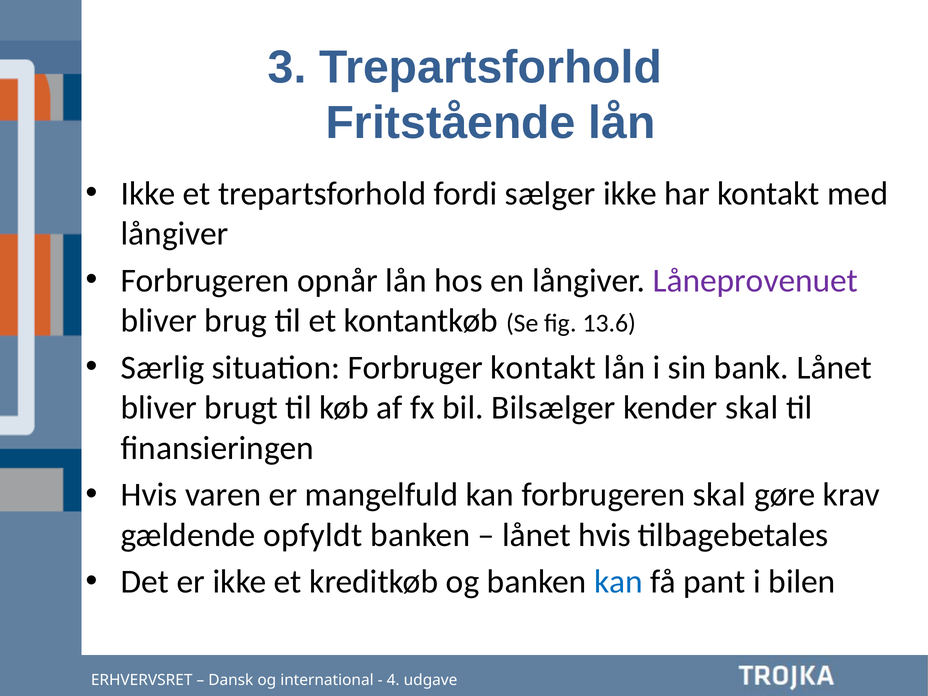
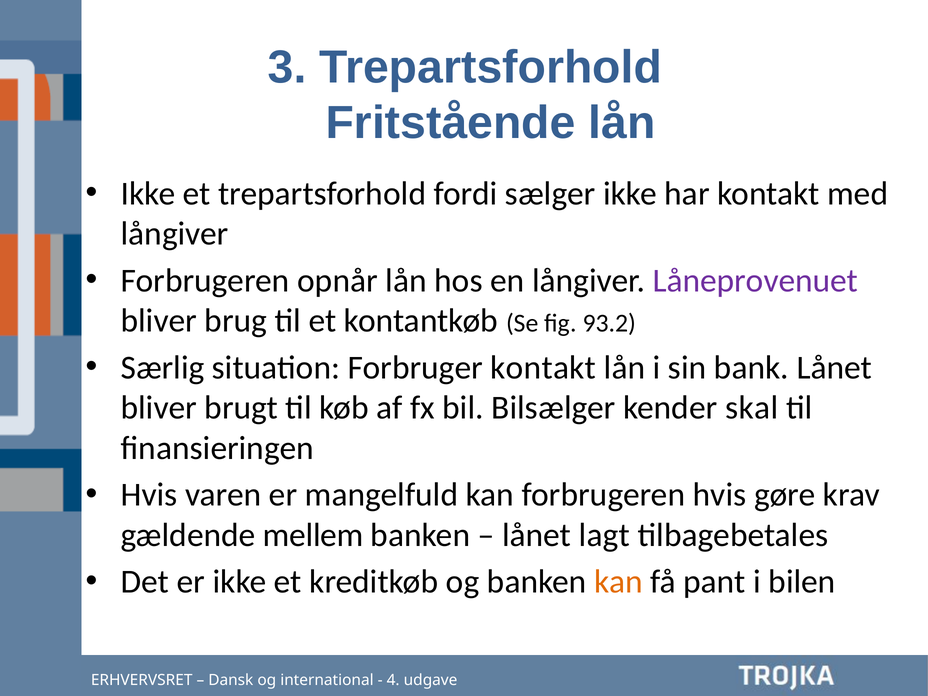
13.6: 13.6 -> 93.2 (609, 323)
forbrugeren skal: skal -> hvis (720, 495)
opfyldt: opfyldt -> mellem (313, 535)
lånet hvis: hvis -> lagt (604, 535)
kan colour: blue -> orange (618, 582)
